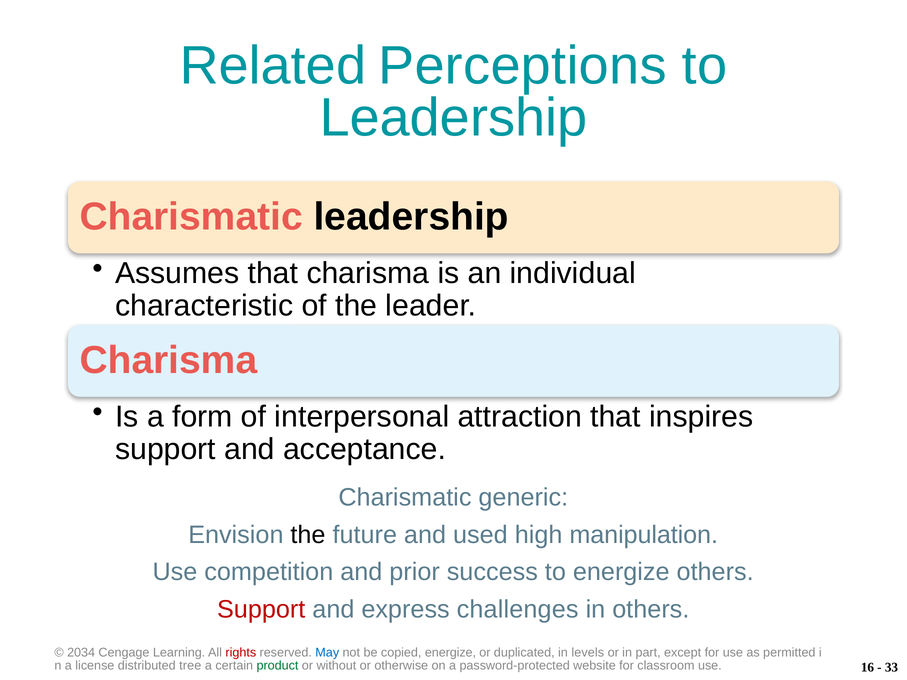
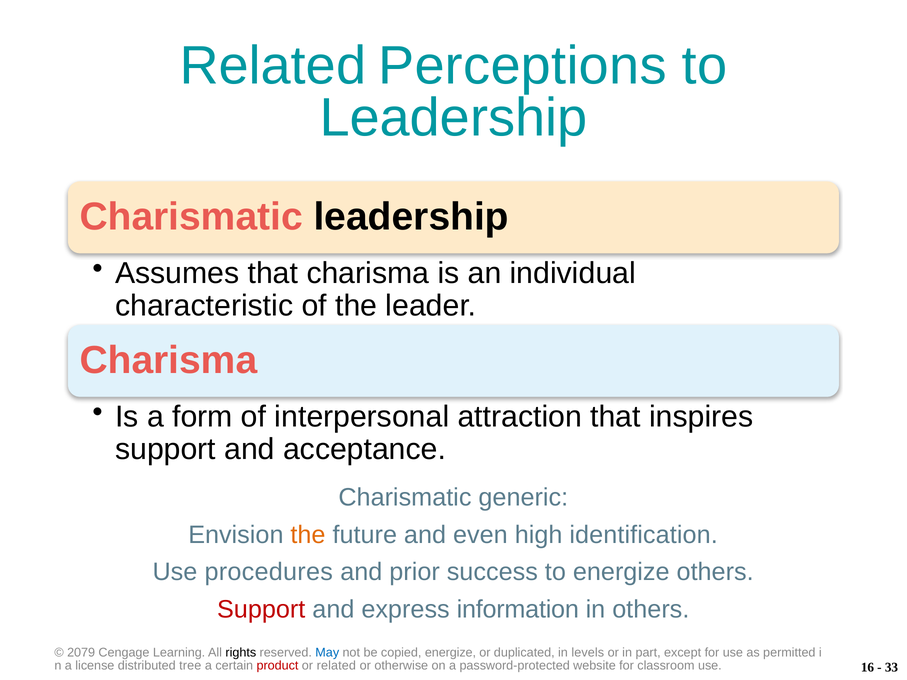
the colour: black -> orange (308, 535)
used: used -> even (480, 535)
manipulation: manipulation -> identification (644, 535)
competition: competition -> procedures (269, 572)
challenges: challenges -> information (518, 610)
2034: 2034 -> 2079 (81, 653)
rights colour: red -> black (241, 653)
product colour: green -> red (277, 666)
or without: without -> related (336, 666)
